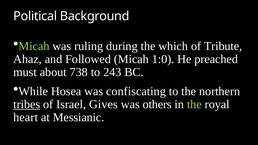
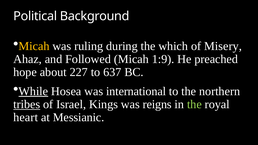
Micah colour: light green -> yellow (34, 46)
Tribute: Tribute -> Misery (223, 46)
1:0: 1:0 -> 1:9 (163, 59)
must: must -> hope (25, 72)
738: 738 -> 227 (79, 72)
243: 243 -> 637 (112, 72)
While underline: none -> present (33, 91)
confiscating: confiscating -> international (136, 91)
Gives: Gives -> Kings (104, 104)
others: others -> reigns (157, 104)
